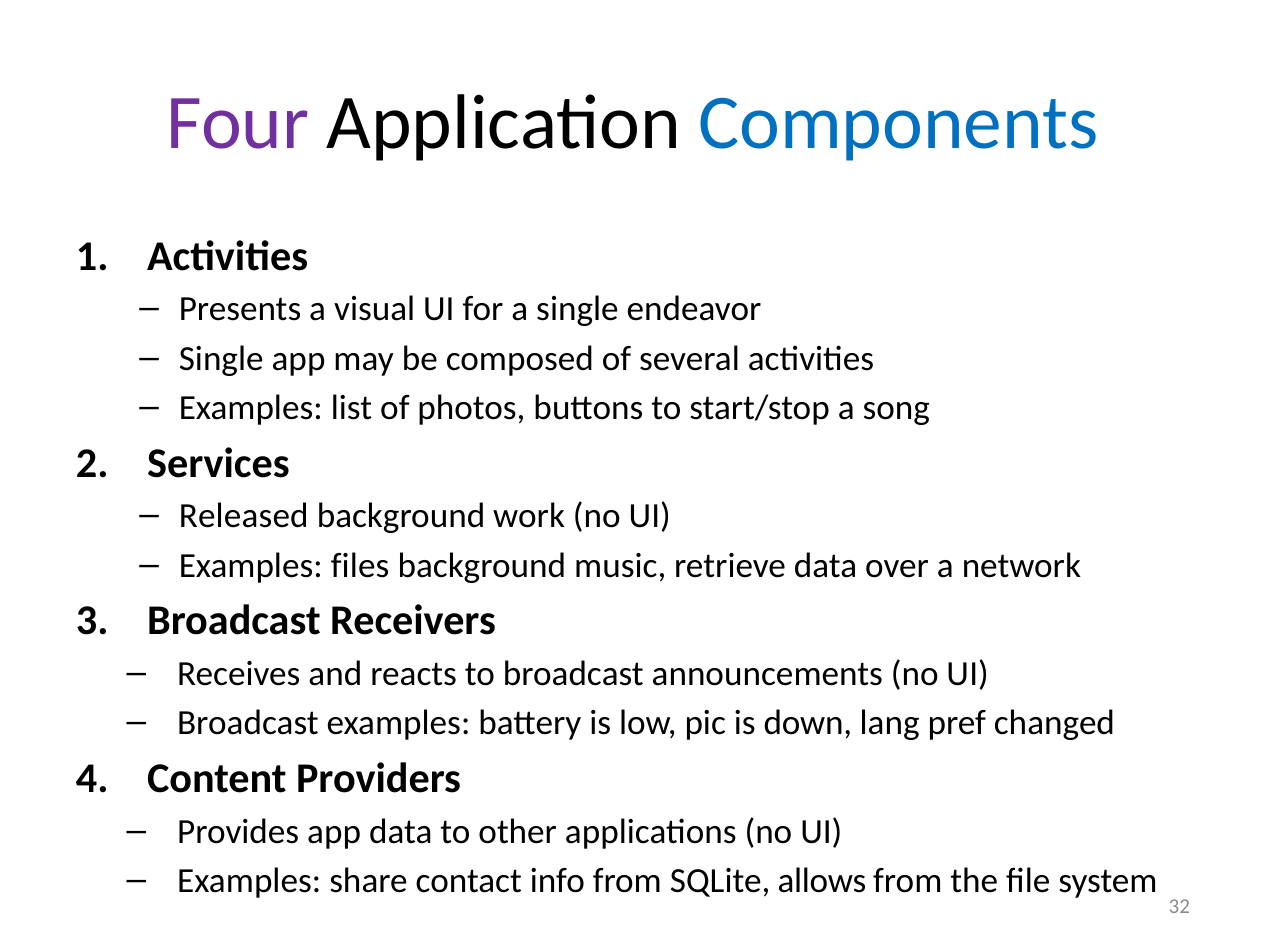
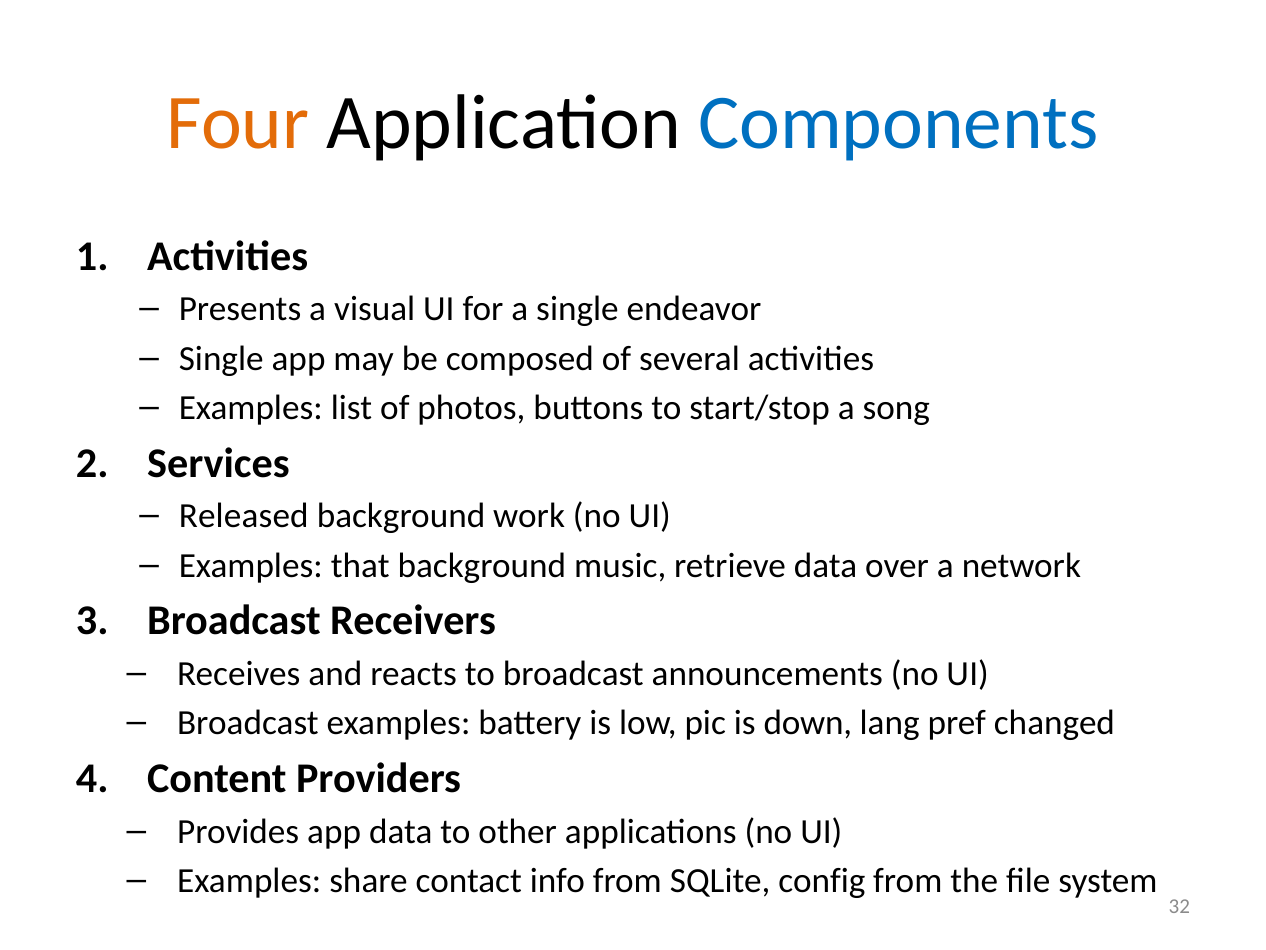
Four colour: purple -> orange (238, 123)
files: files -> that (360, 565)
allows: allows -> config (822, 880)
